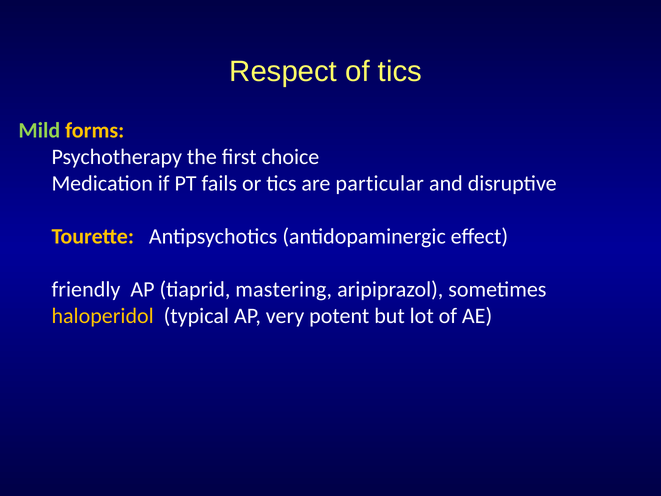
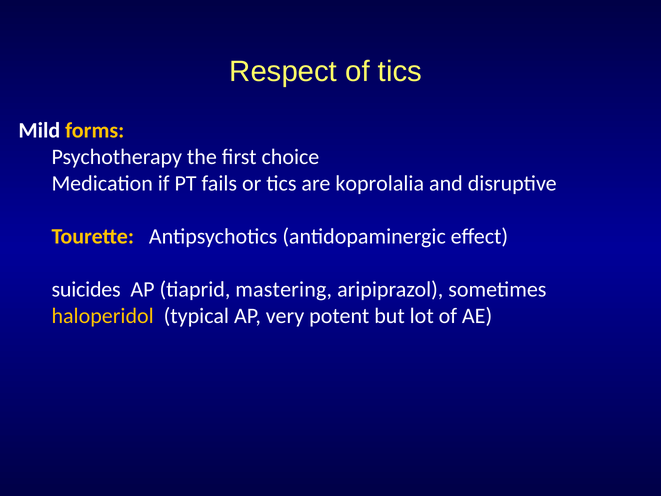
Mild colour: light green -> white (39, 131)
particular: particular -> koprolalia (380, 183)
friendly: friendly -> suicides (86, 289)
